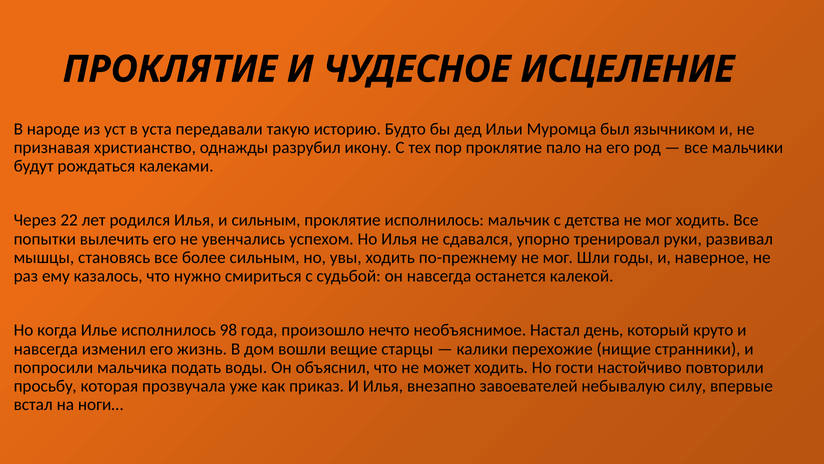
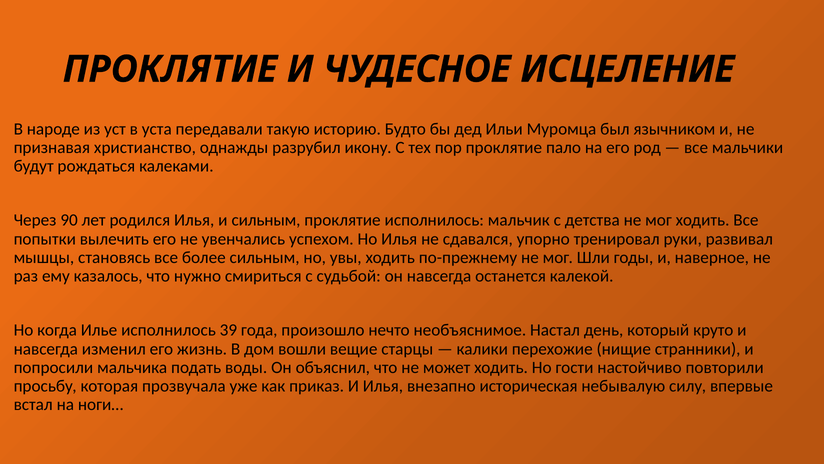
22: 22 -> 90 (69, 220)
98: 98 -> 39 (228, 330)
завоевателей: завоевателей -> историческая (529, 386)
